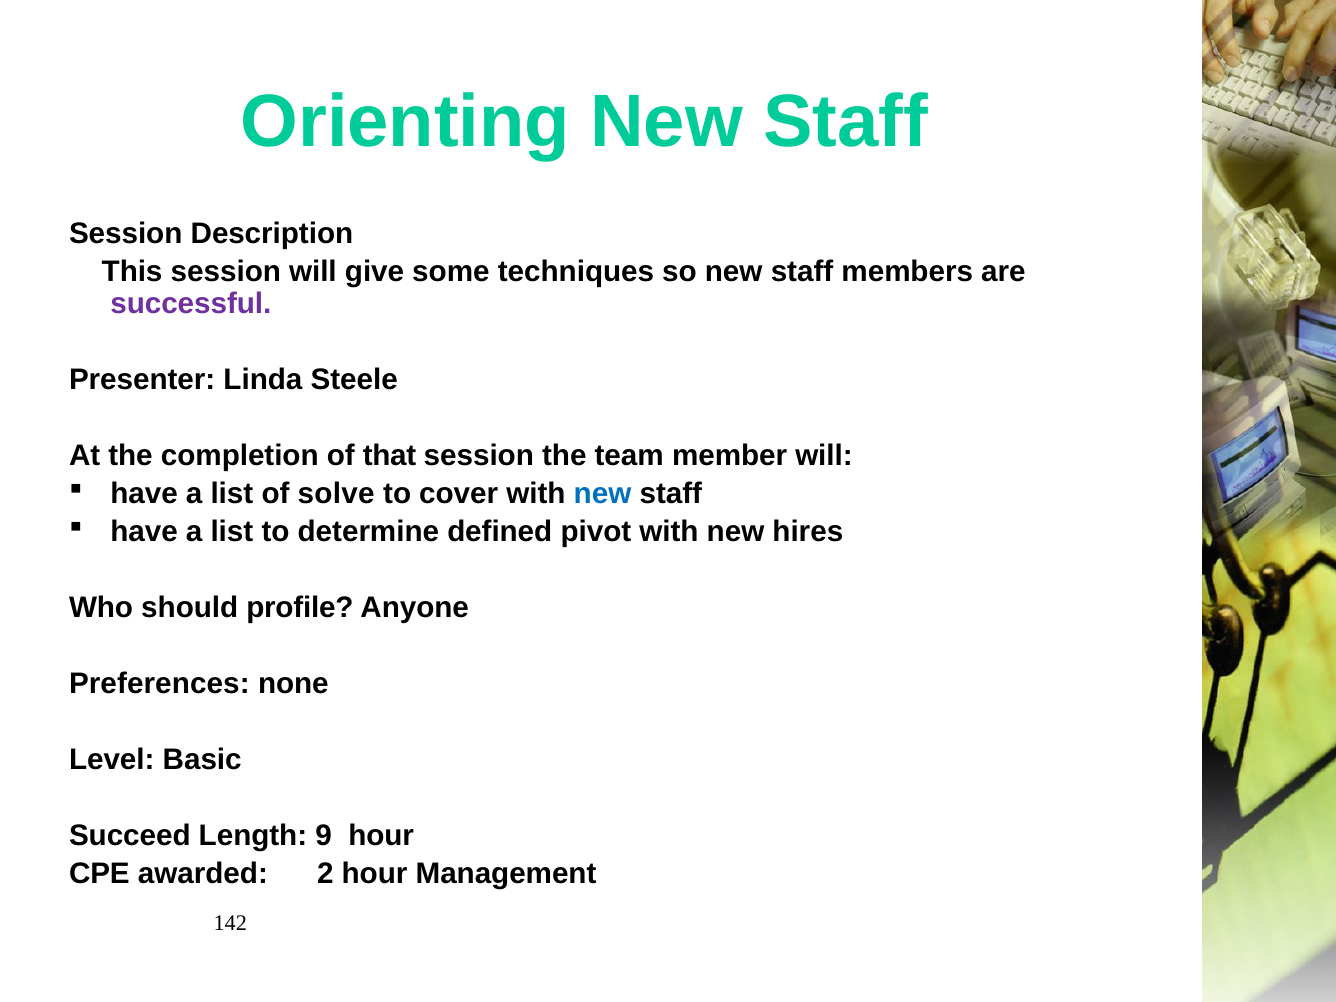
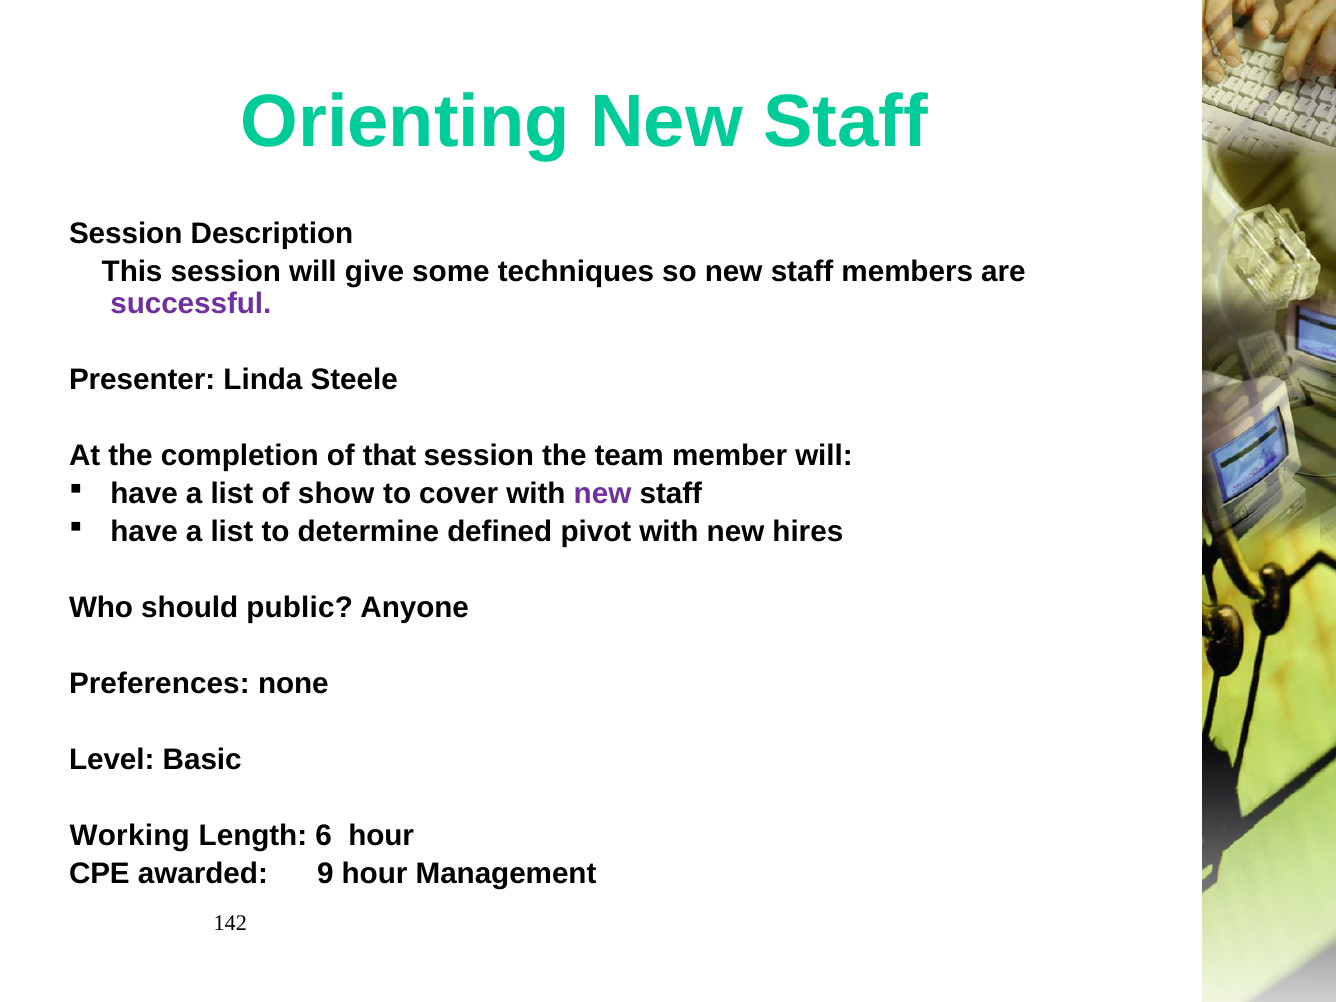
solve: solve -> show (336, 494)
new colour: blue -> purple (603, 494)
profile: profile -> public (300, 608)
Succeed: Succeed -> Working (130, 836)
9: 9 -> 6 (324, 836)
2: 2 -> 9 (325, 874)
